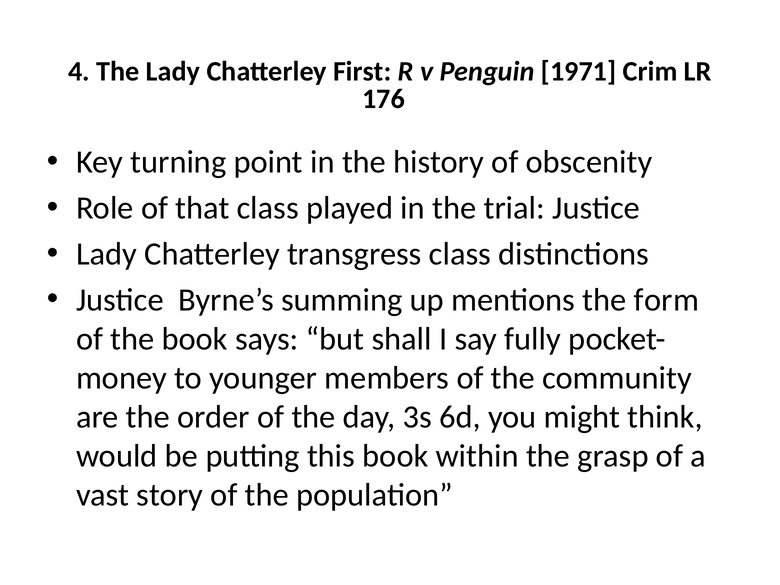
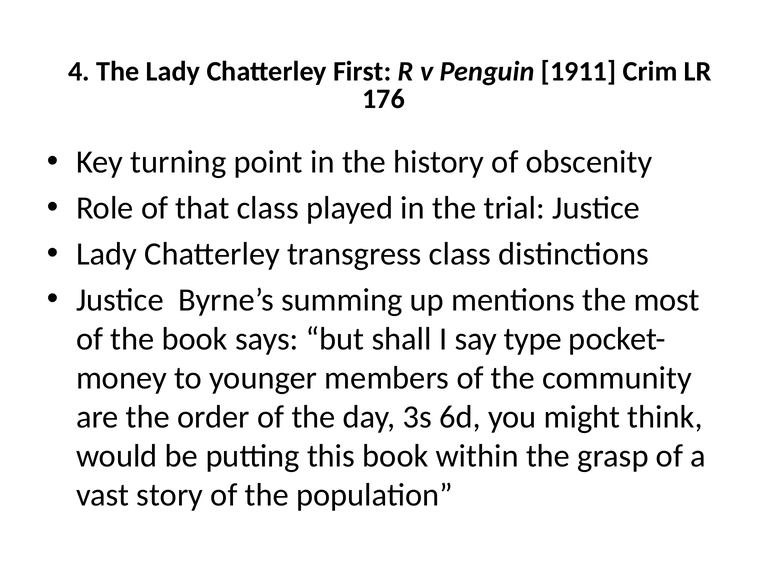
1971: 1971 -> 1911 (579, 72)
form: form -> most (667, 300)
fully: fully -> type (533, 339)
